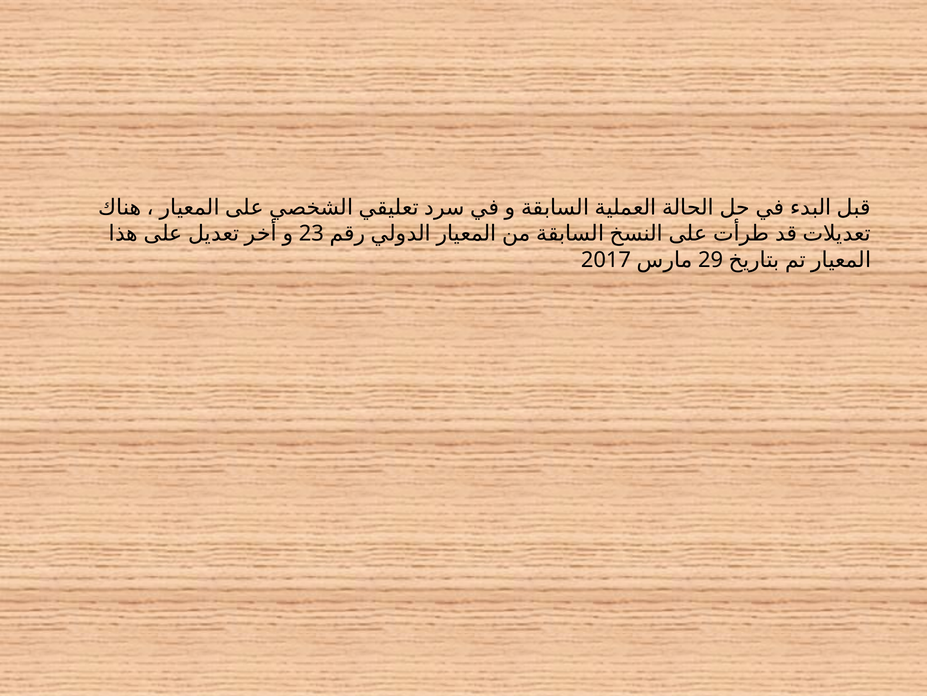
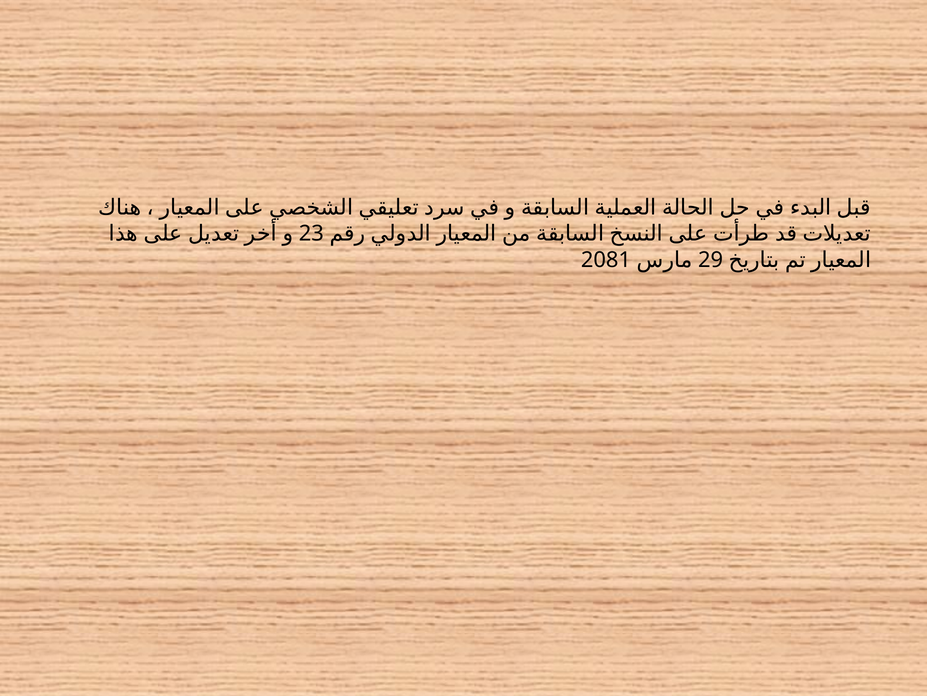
2017: 2017 -> 2081 (606, 260)
